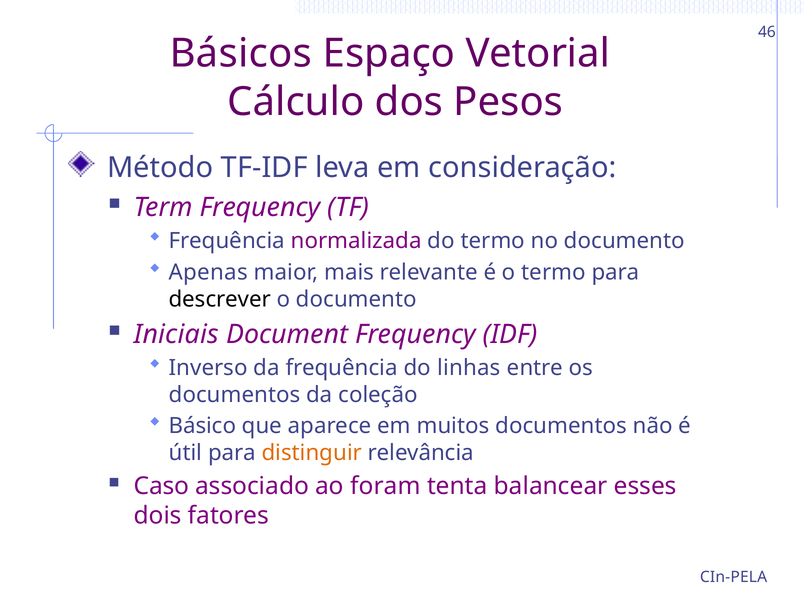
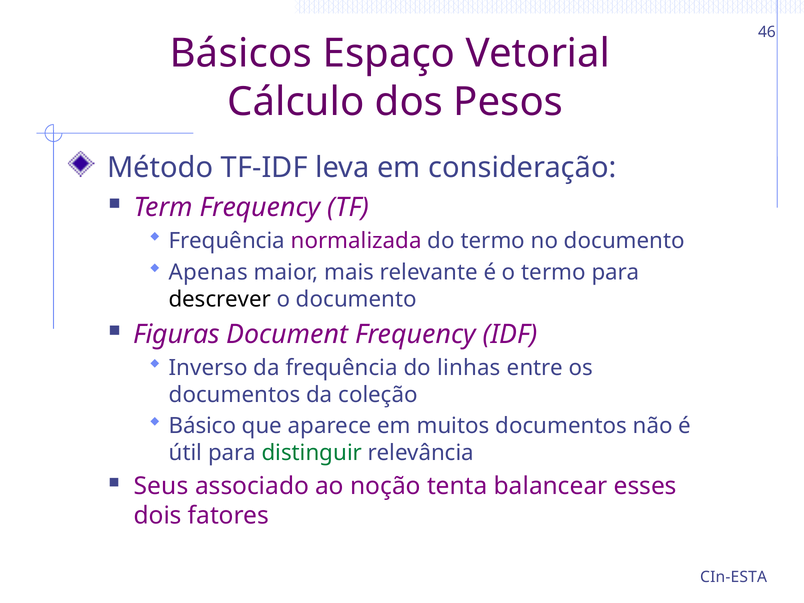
Iniciais: Iniciais -> Figuras (177, 334)
distinguir colour: orange -> green (312, 453)
Caso: Caso -> Seus (161, 486)
foram: foram -> noção (386, 486)
CIn-PELA: CIn-PELA -> CIn-ESTA (734, 577)
